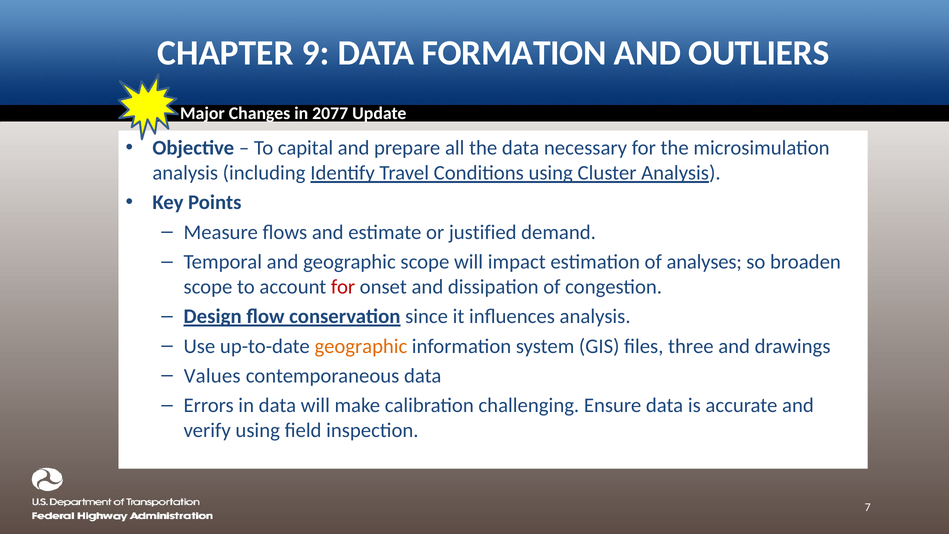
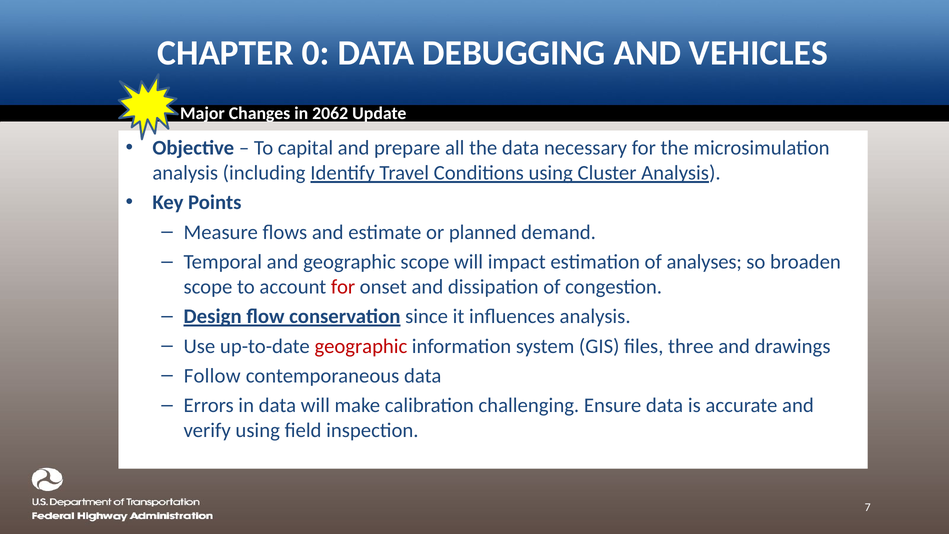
9: 9 -> 0 (316, 53)
FORMATION: FORMATION -> DEBUGGING (514, 53)
OUTLIERS: OUTLIERS -> VEHICLES (759, 53)
2077: 2077 -> 2062 (330, 113)
justified: justified -> planned (483, 232)
geographic colour: orange -> red (361, 346)
Values: Values -> Follow (212, 376)
